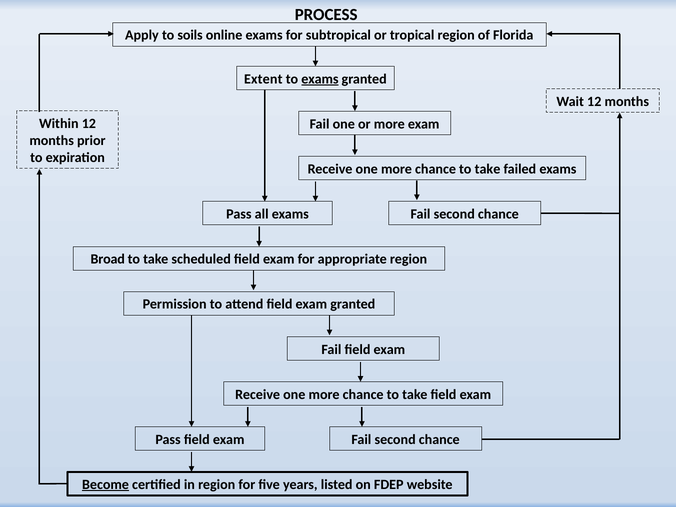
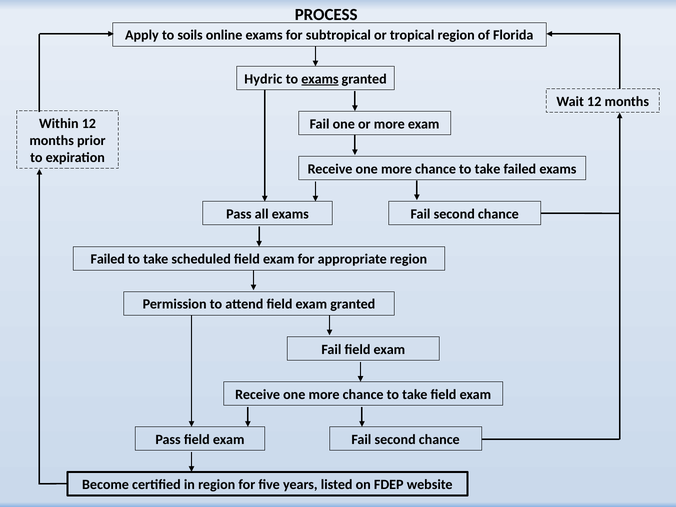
Extent: Extent -> Hydric (263, 79)
Broad: Broad -> Failed (108, 259)
Become underline: present -> none (106, 485)
